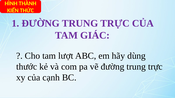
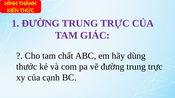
lượt: lượt -> chất (66, 56)
